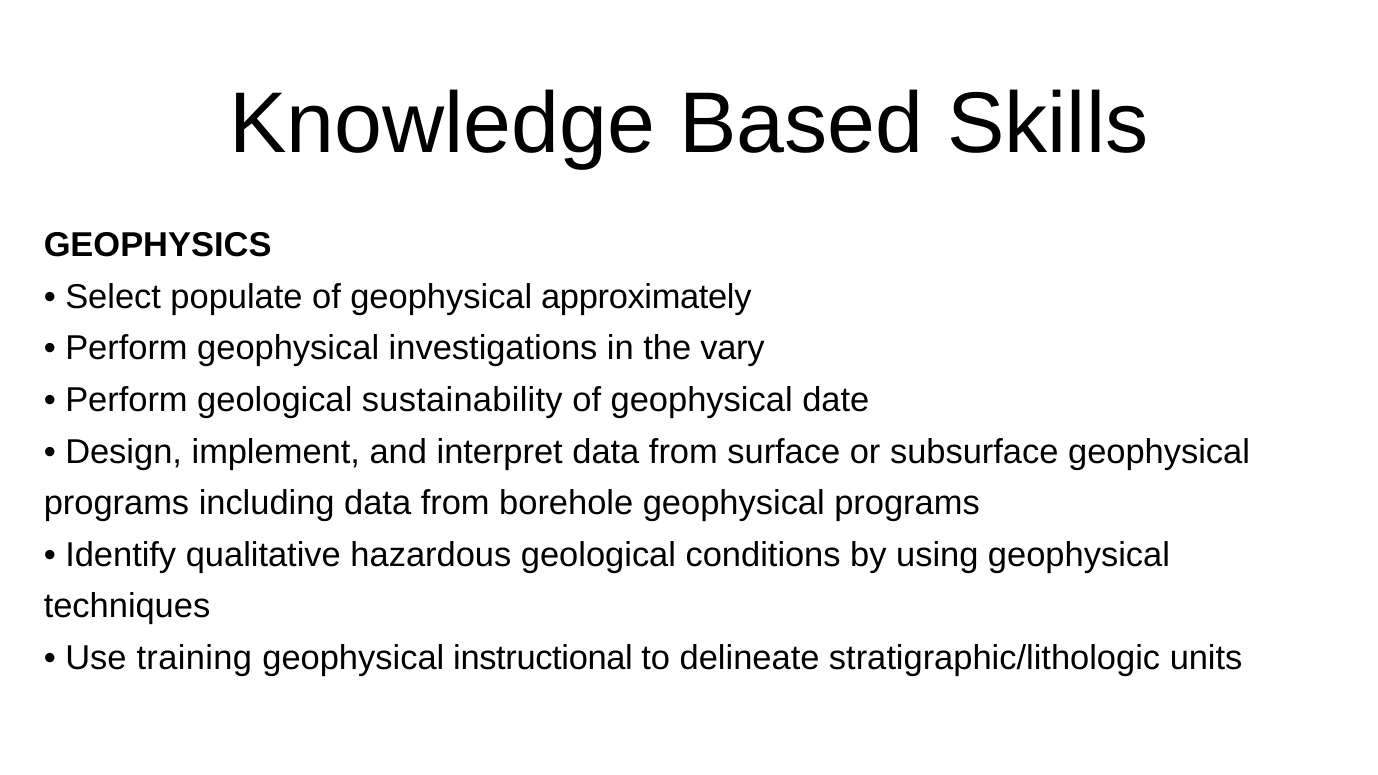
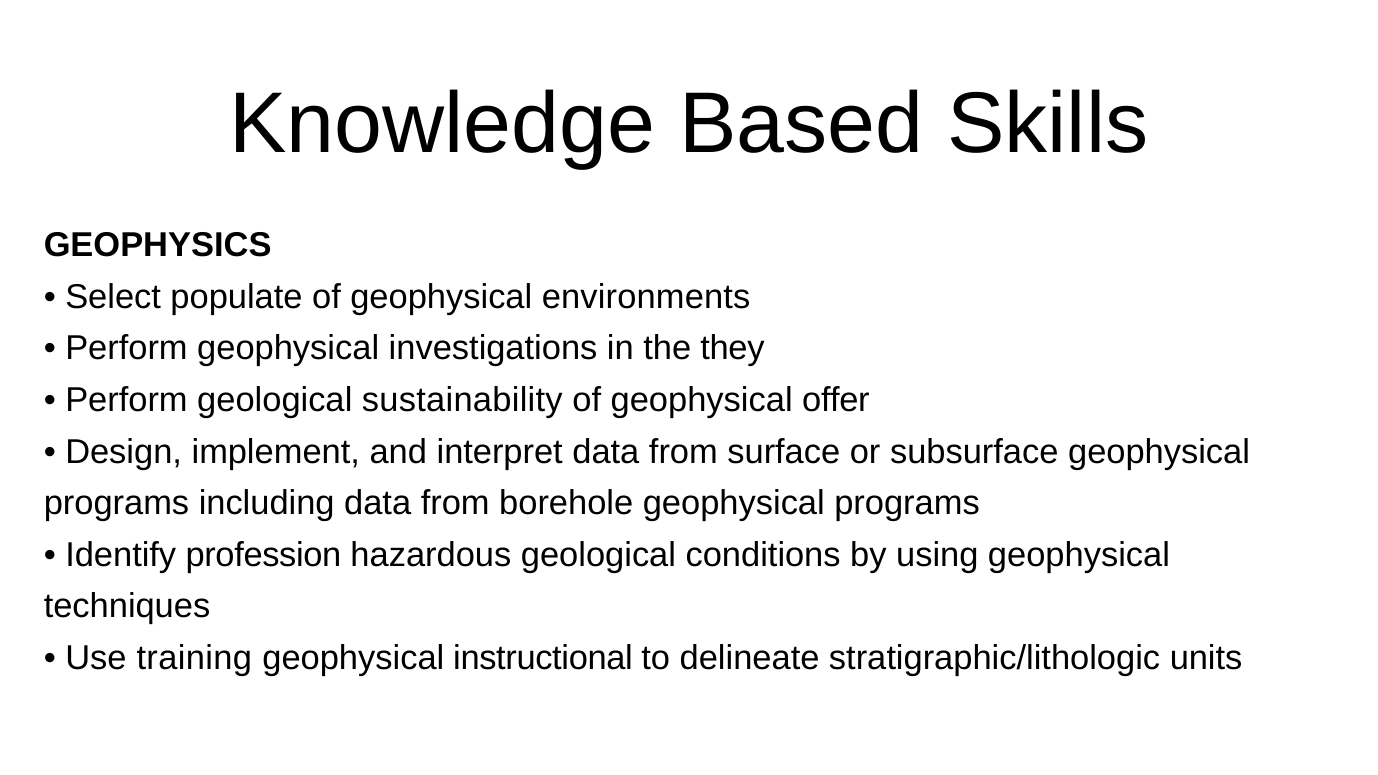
approximately: approximately -> environments (646, 297)
vary: vary -> they (732, 349)
date: date -> offer (836, 400)
qualitative: qualitative -> profession (263, 555)
